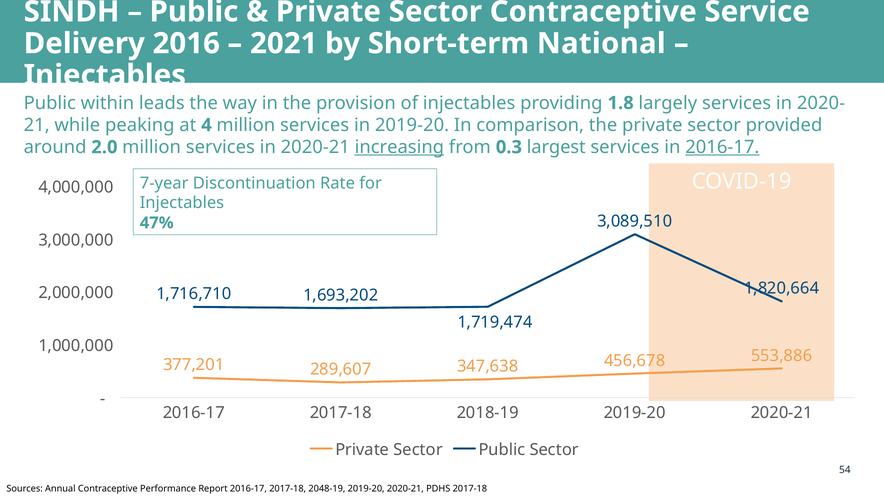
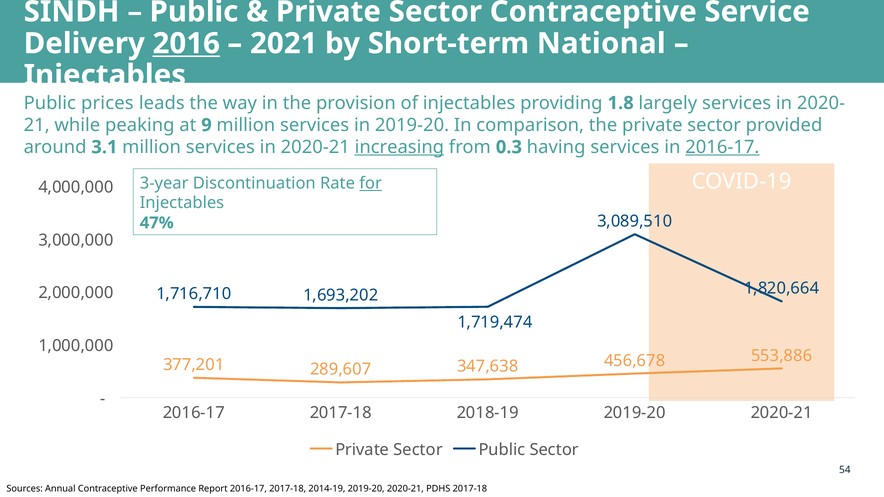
2016 underline: none -> present (186, 44)
within: within -> prices (107, 103)
4: 4 -> 9 (206, 125)
2.0: 2.0 -> 3.1 (104, 147)
largest: largest -> having (556, 147)
7-year: 7-year -> 3-year (164, 183)
for underline: none -> present (371, 183)
2048-19: 2048-19 -> 2014-19 (327, 489)
